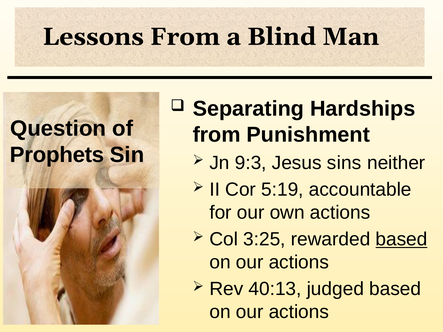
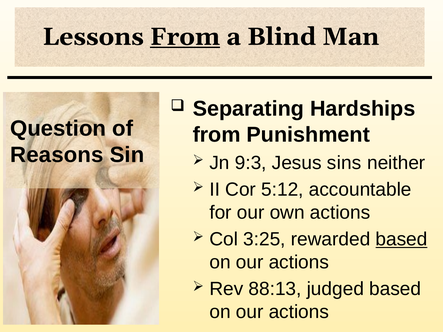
From underline: none -> present (185, 37)
Prophets: Prophets -> Reasons (57, 155)
5:19: 5:19 -> 5:12 (282, 190)
40:13: 40:13 -> 88:13 (275, 289)
